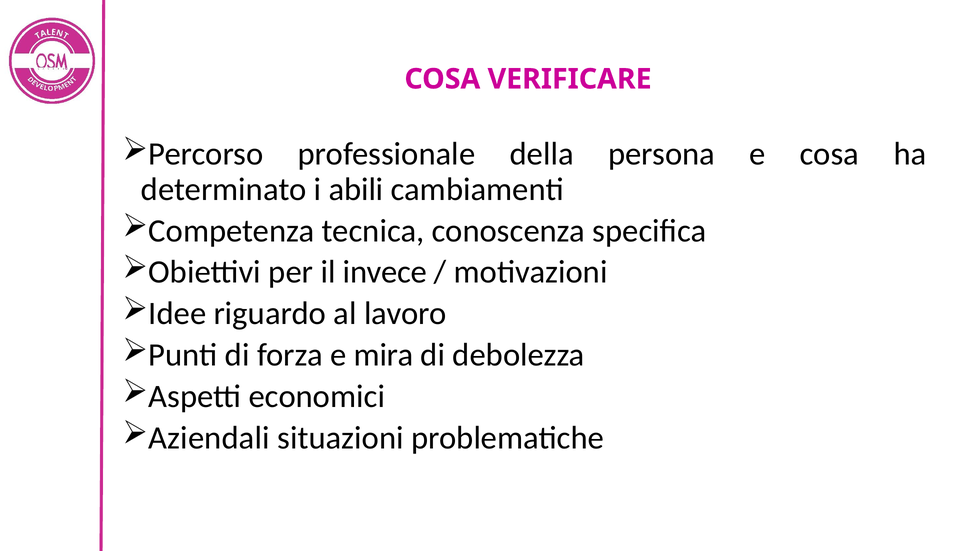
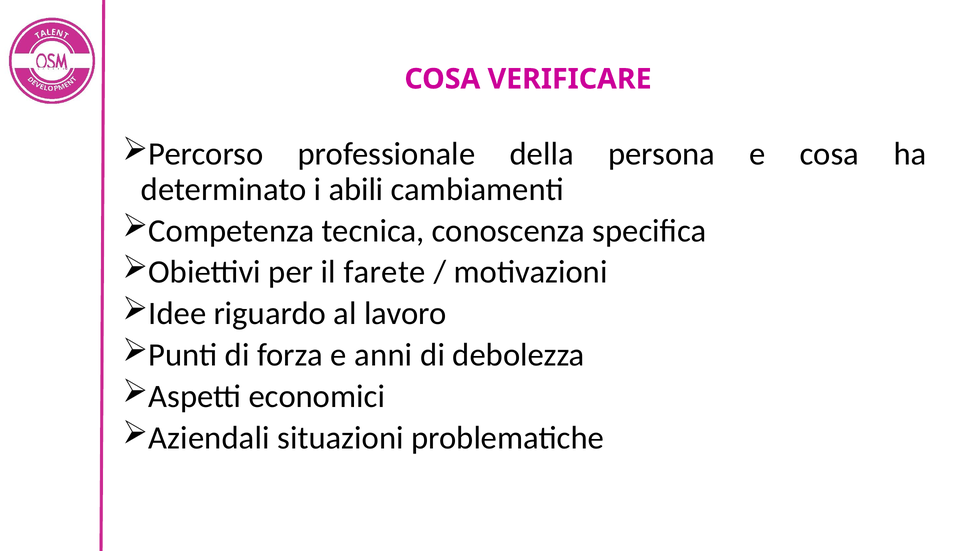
invece: invece -> farete (385, 272)
mira: mira -> anni (383, 355)
